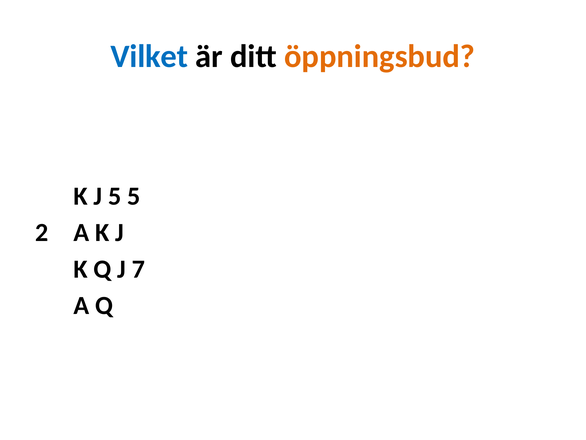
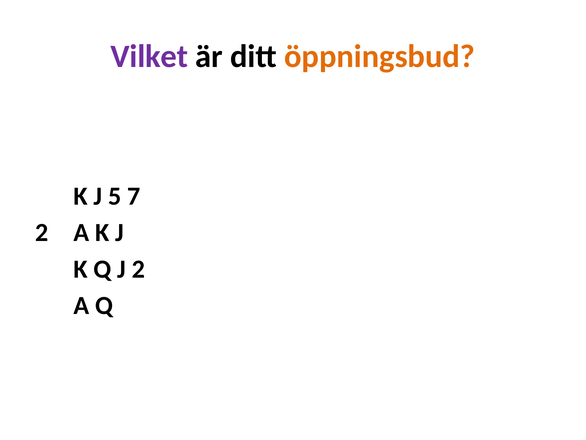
Vilket colour: blue -> purple (149, 56)
5 5: 5 -> 7 (134, 196)
J 7: 7 -> 2 (138, 269)
